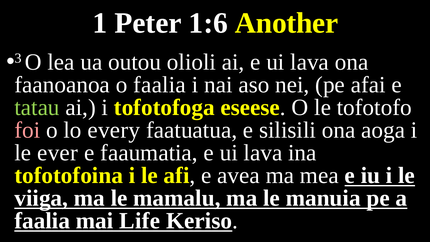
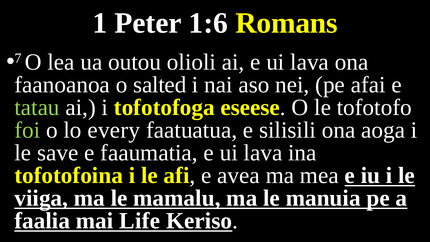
Another: Another -> Romans (287, 23)
3: 3 -> 7 (18, 58)
o faalia: faalia -> salted (160, 85)
foi colour: pink -> light green (27, 130)
ever: ever -> save (58, 153)
